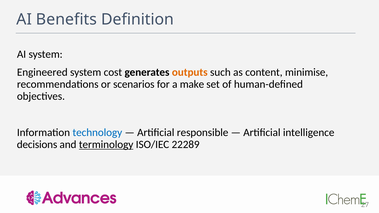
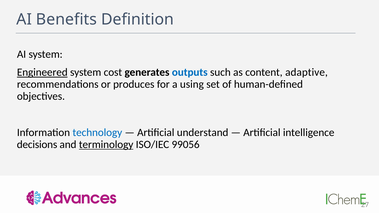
Engineered underline: none -> present (42, 72)
outputs colour: orange -> blue (190, 72)
minimise: minimise -> adaptive (306, 72)
scenarios: scenarios -> produces (134, 84)
make: make -> using (192, 84)
responsible: responsible -> understand (203, 133)
22289: 22289 -> 99056 (186, 145)
